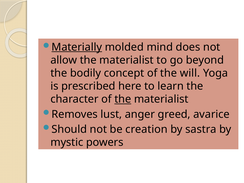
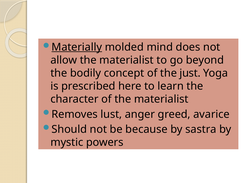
will: will -> just (190, 73)
the underline: present -> none (123, 99)
creation: creation -> because (147, 129)
